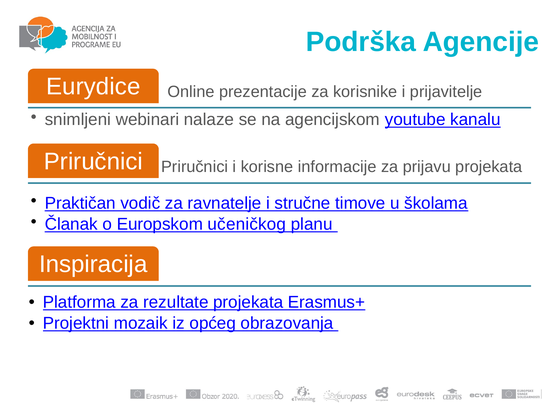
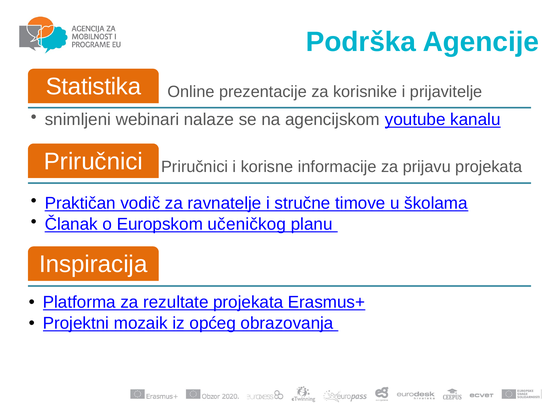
Eurydice: Eurydice -> Statistika (93, 87)
